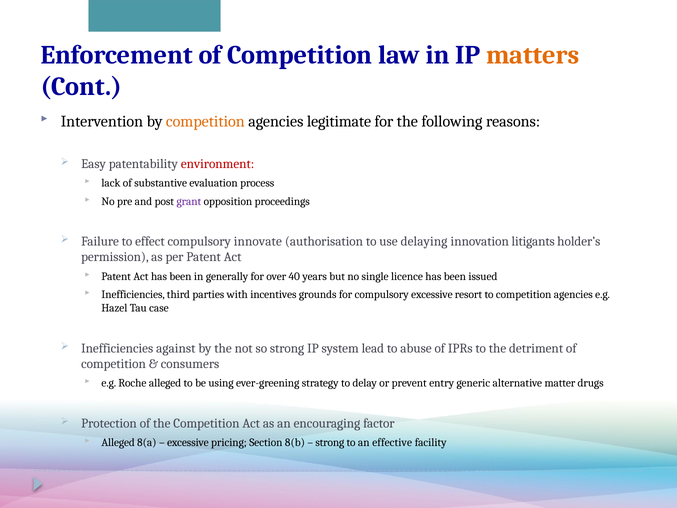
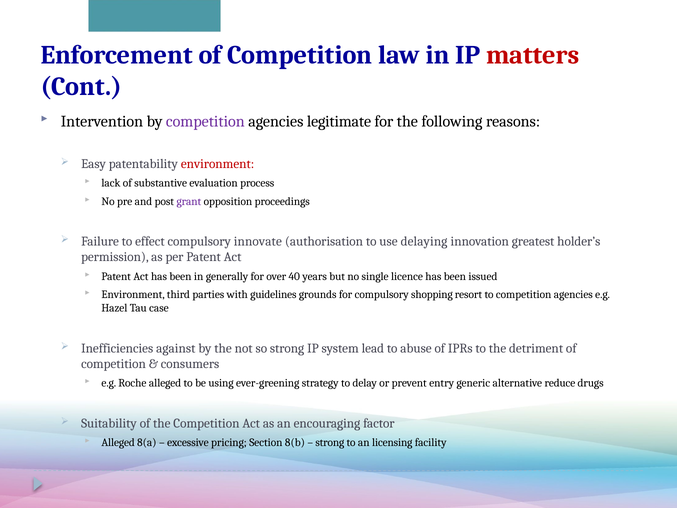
matters colour: orange -> red (533, 55)
competition colour: orange -> purple (205, 121)
litigants: litigants -> greatest (533, 241)
Inefficiencies: Inefficiencies -> Environment (133, 294)
incentives: incentives -> guidelines (273, 294)
compulsory excessive: excessive -> shopping (432, 294)
matter: matter -> reduce (560, 383)
Protection: Protection -> Suitability (109, 423)
effective: effective -> licensing (392, 442)
